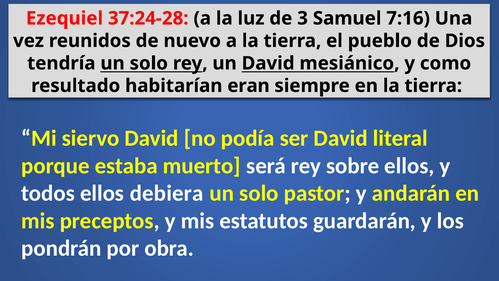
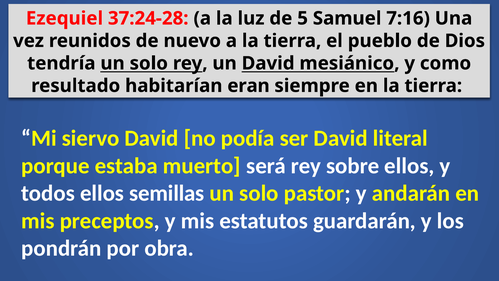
3: 3 -> 5 (303, 18)
debiera: debiera -> semillas (167, 193)
